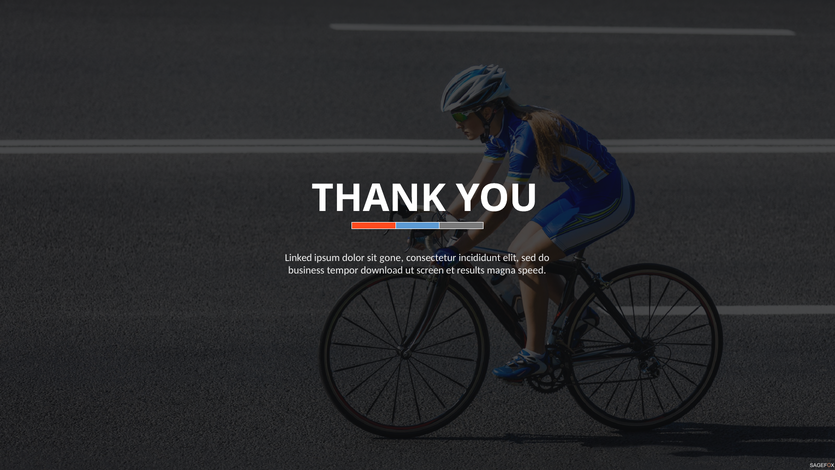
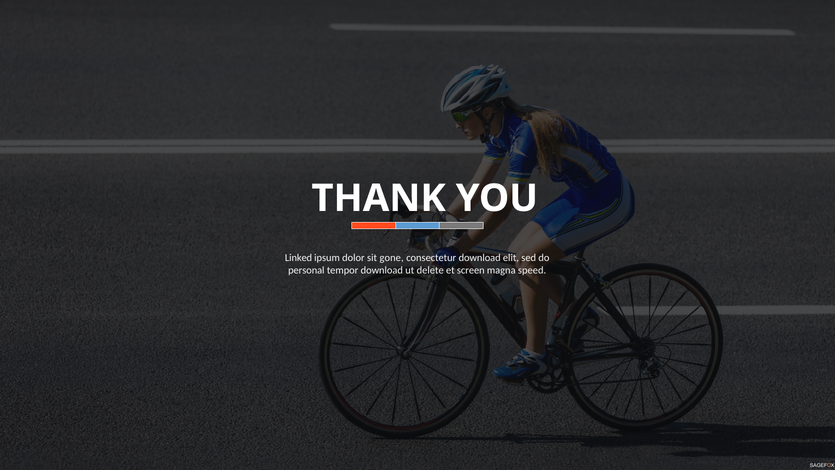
consectetur incididunt: incididunt -> download (480, 258)
business: business -> personal (306, 270)
screen: screen -> delete (430, 270)
results: results -> screen (471, 270)
